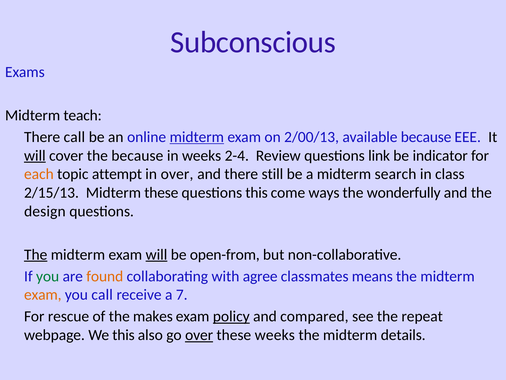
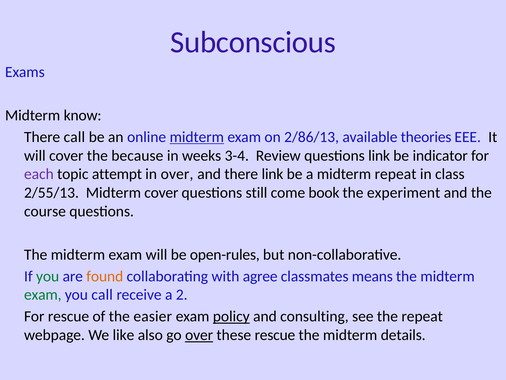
teach: teach -> know (83, 115)
2/00/13: 2/00/13 -> 2/86/13 (312, 137)
available because: because -> theories (426, 137)
will underline: present -> none (35, 155)
2-4: 2-4 -> 3-4 (237, 155)
each colour: orange -> purple (39, 174)
there still: still -> link (272, 174)
midterm search: search -> repeat (396, 174)
2/15/13: 2/15/13 -> 2/55/13 (51, 192)
Midterm these: these -> cover (161, 192)
questions this: this -> still (256, 192)
ways: ways -> book (324, 192)
wonderfully: wonderfully -> experiment (404, 192)
design: design -> course (45, 211)
The underline: present -> none (36, 254)
will underline: present -> none (156, 254)
open-from: open-from -> open-rules (225, 254)
exam colour: orange -> green (43, 294)
7: 7 -> 2 (182, 294)
makes: makes -> easier (153, 316)
compared: compared -> consulting (314, 316)
We this: this -> like (123, 335)
these weeks: weeks -> rescue (275, 335)
